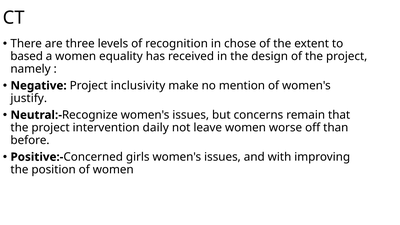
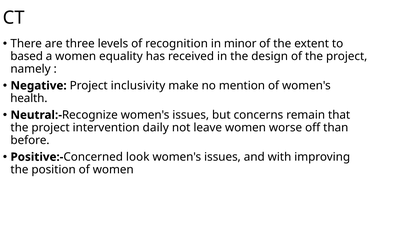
chose: chose -> minor (240, 44)
justify: justify -> health (29, 98)
girls: girls -> look (138, 157)
